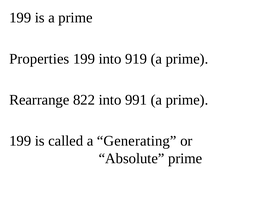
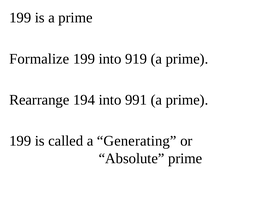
Properties: Properties -> Formalize (39, 59)
822: 822 -> 194 (84, 100)
